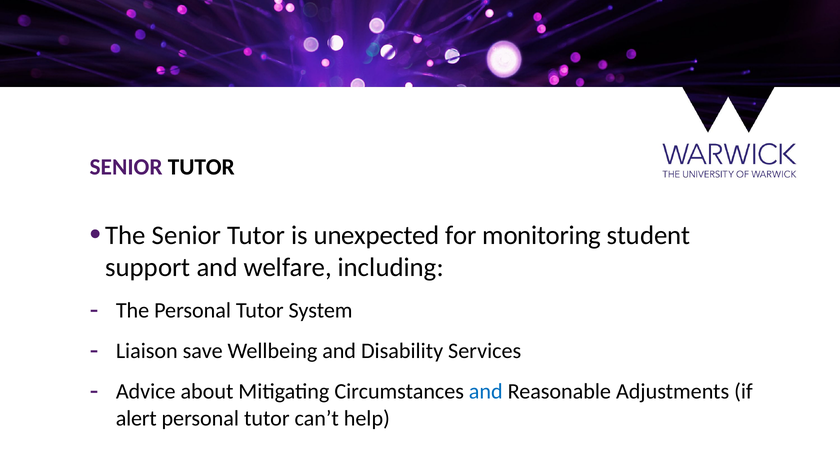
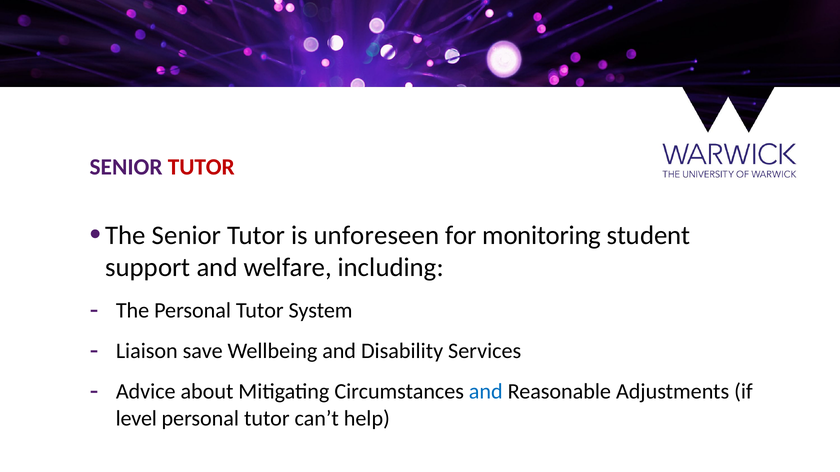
TUTOR colour: black -> red (201, 167)
unexpected: unexpected -> unforeseen (376, 236)
alert: alert -> level (136, 419)
